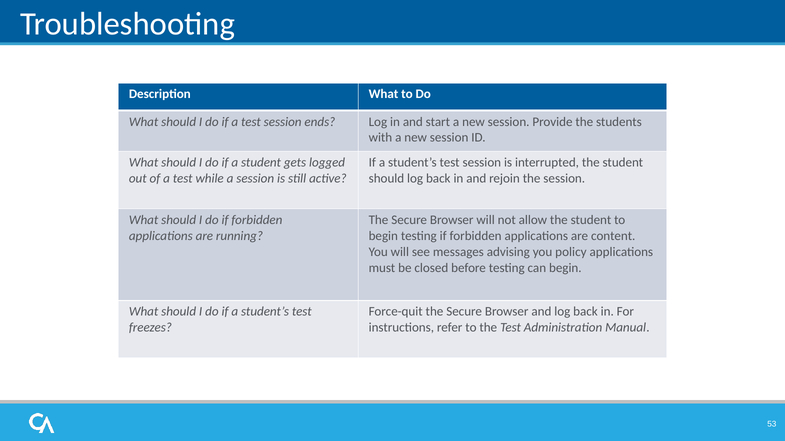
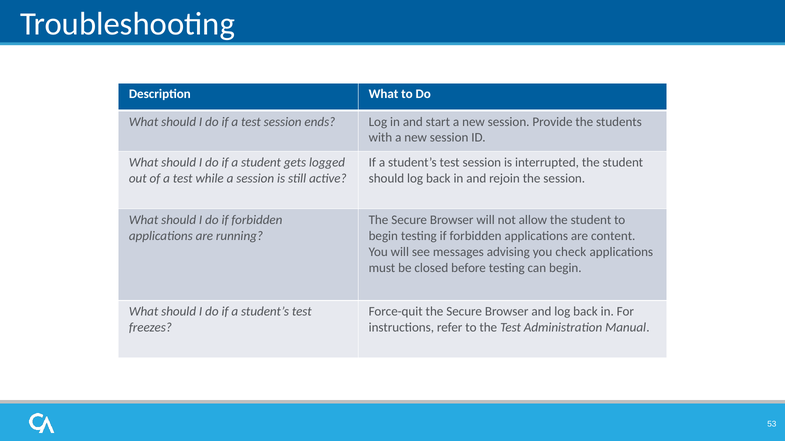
policy: policy -> check (571, 252)
